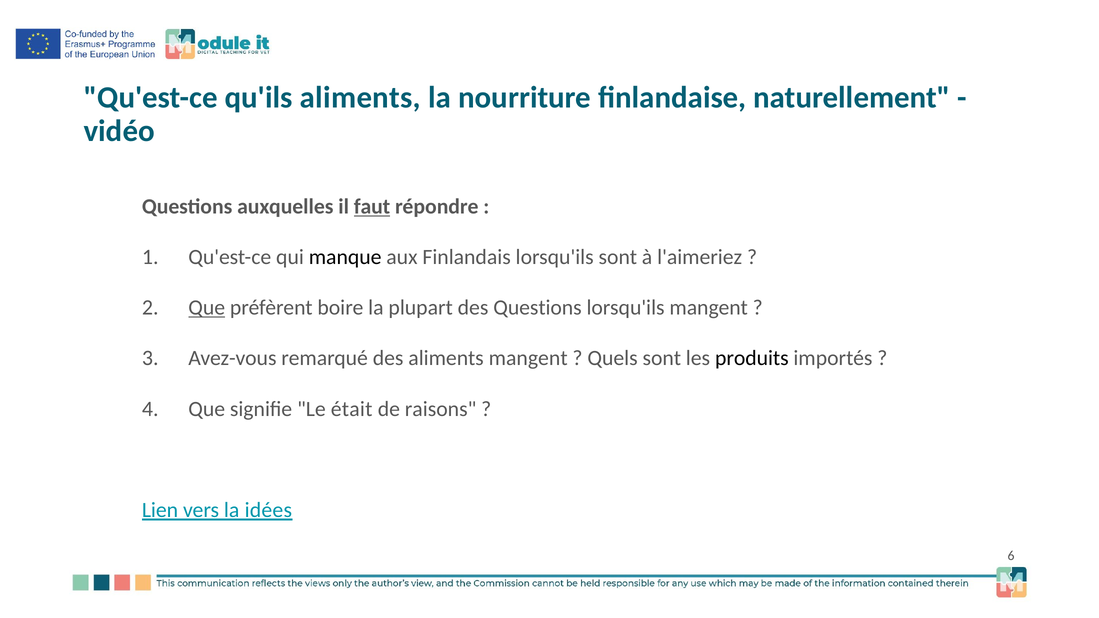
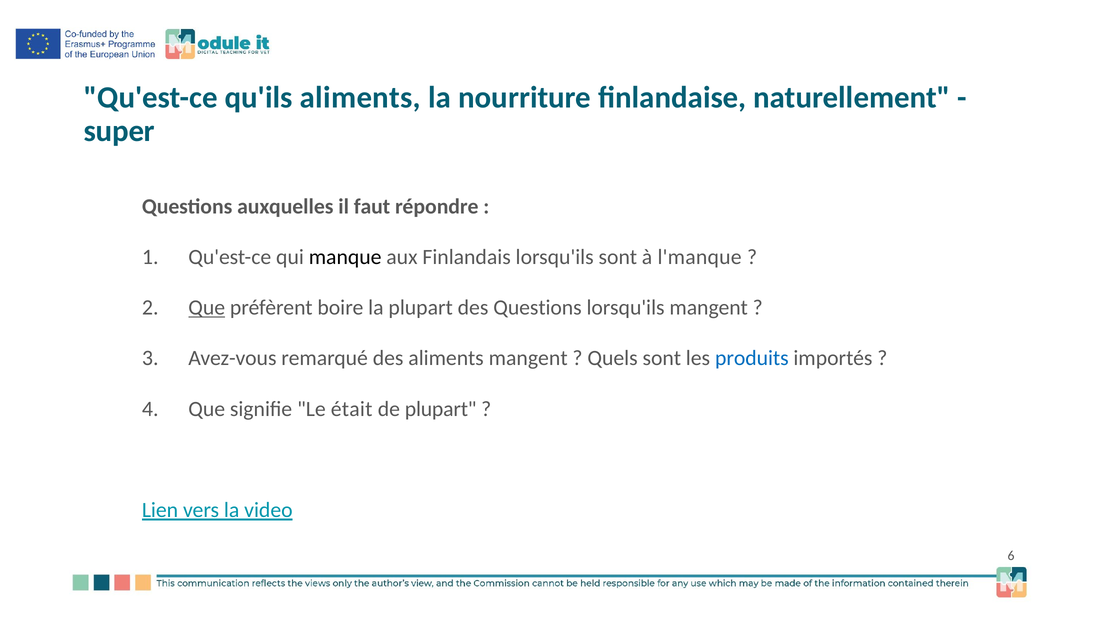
vidéo: vidéo -> super (119, 131)
faut underline: present -> none (372, 207)
l'aimeriez: l'aimeriez -> l'manque (700, 257)
produits colour: black -> blue (752, 358)
de raisons: raisons -> plupart (441, 409)
idées: idées -> video (268, 510)
